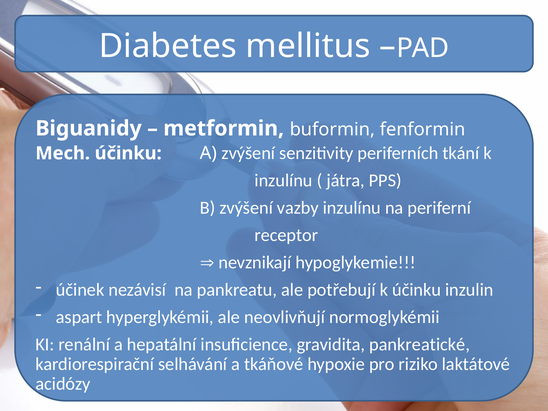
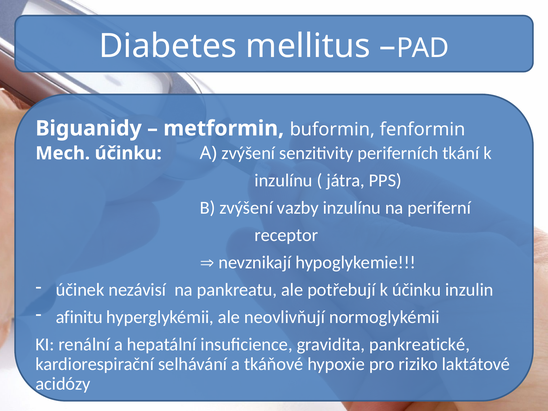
aspart: aspart -> afinitu (79, 317)
